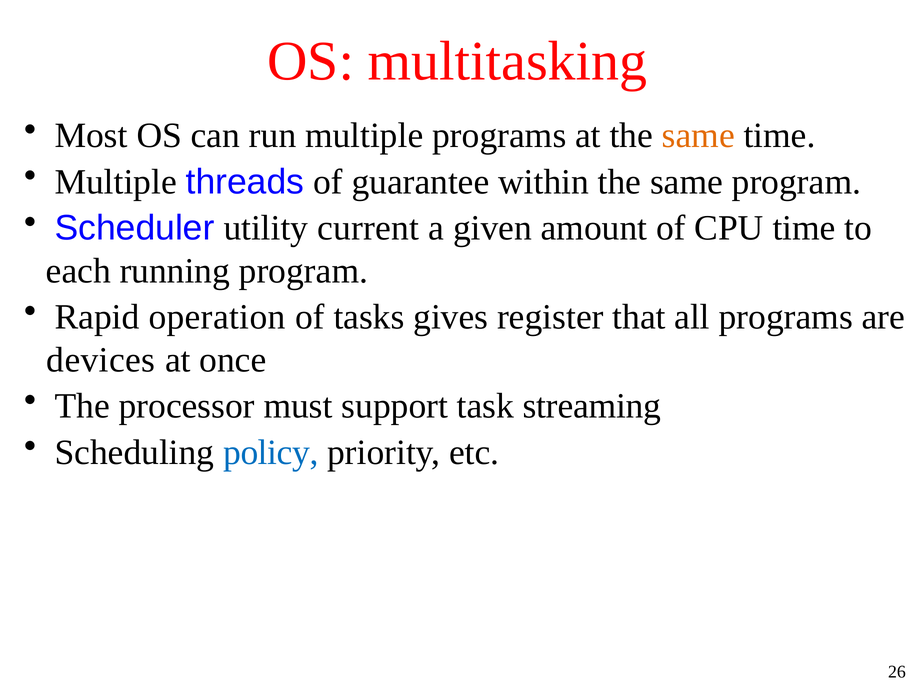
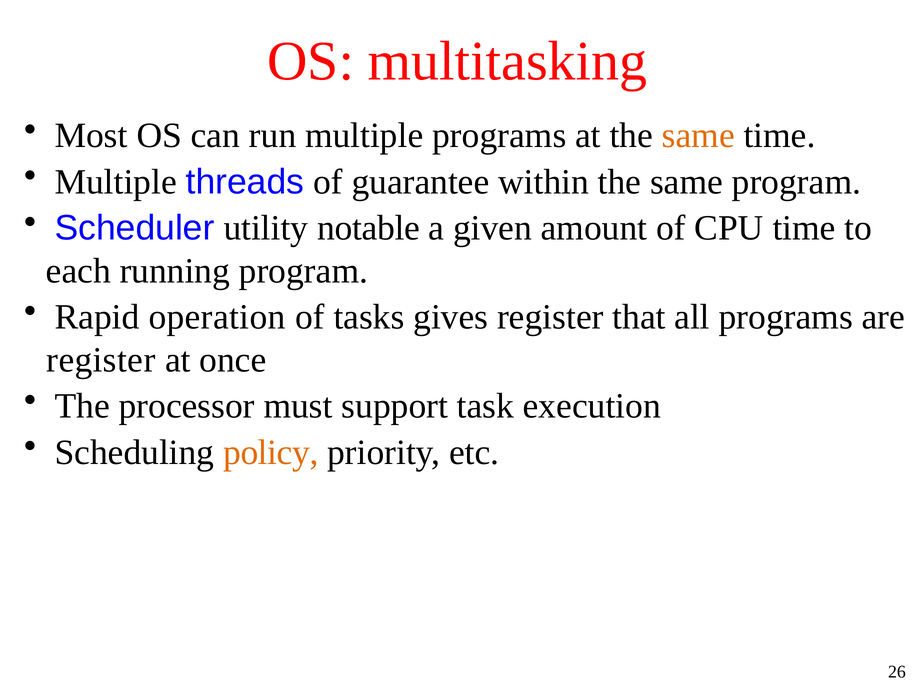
current: current -> notable (368, 228)
devices: devices -> register (101, 360)
streaming: streaming -> execution (592, 406)
policy colour: blue -> orange (271, 452)
